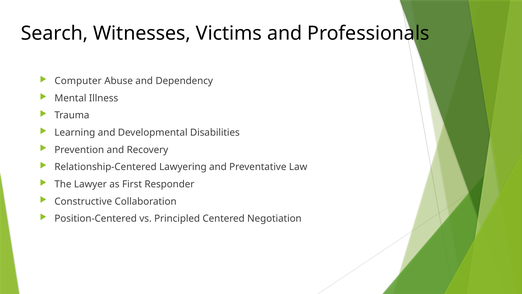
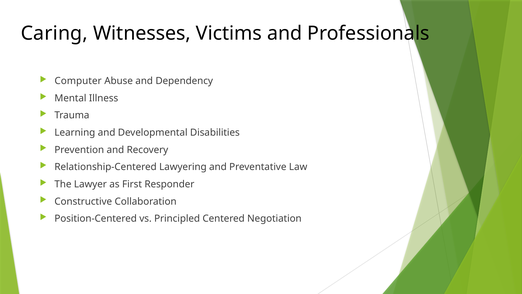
Search: Search -> Caring (54, 33)
